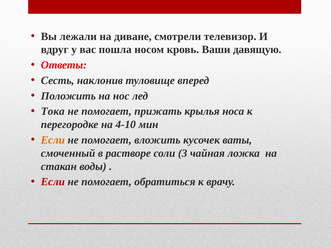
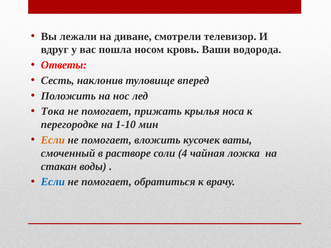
давящую: давящую -> водорода (257, 50)
4-10: 4-10 -> 1-10 (126, 125)
3: 3 -> 4 (183, 153)
Если colour: red -> blue (53, 182)
